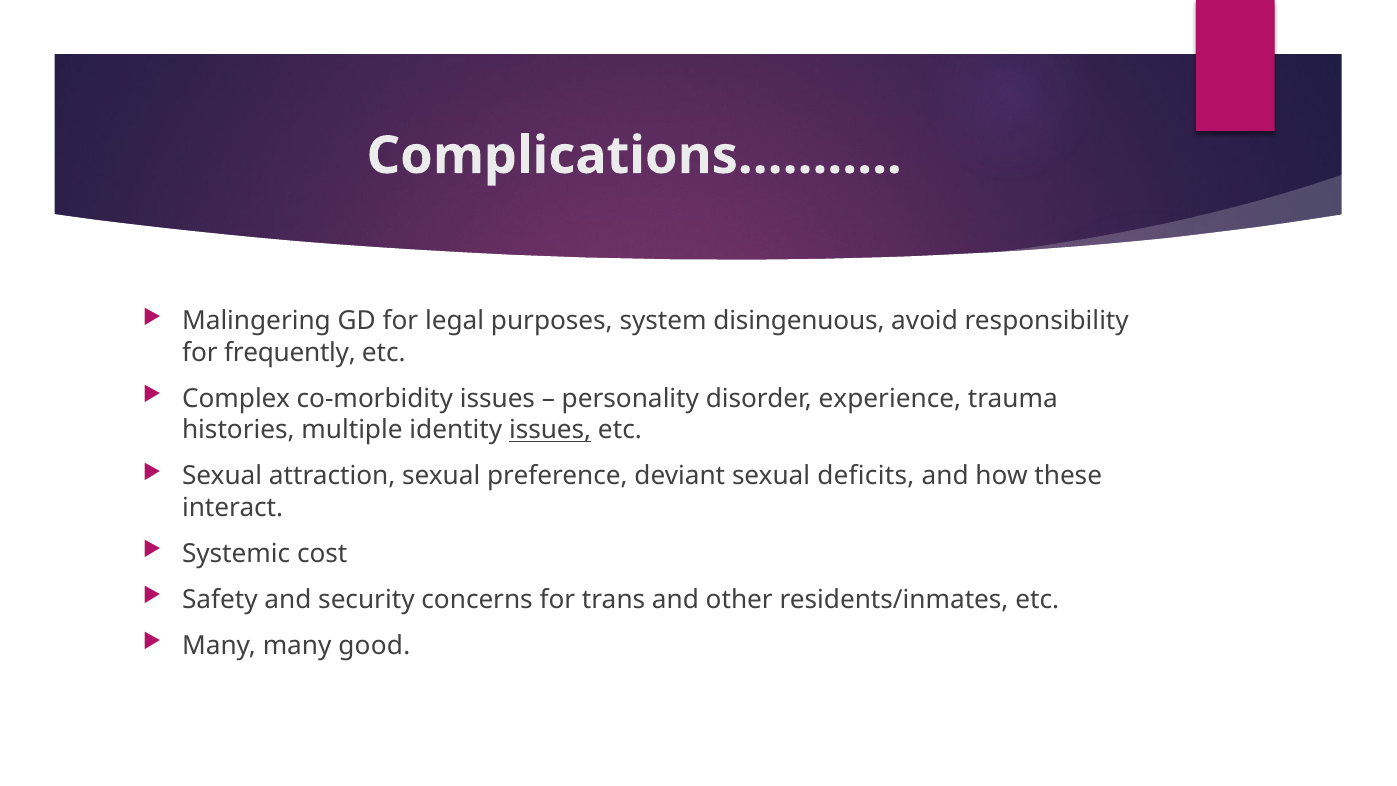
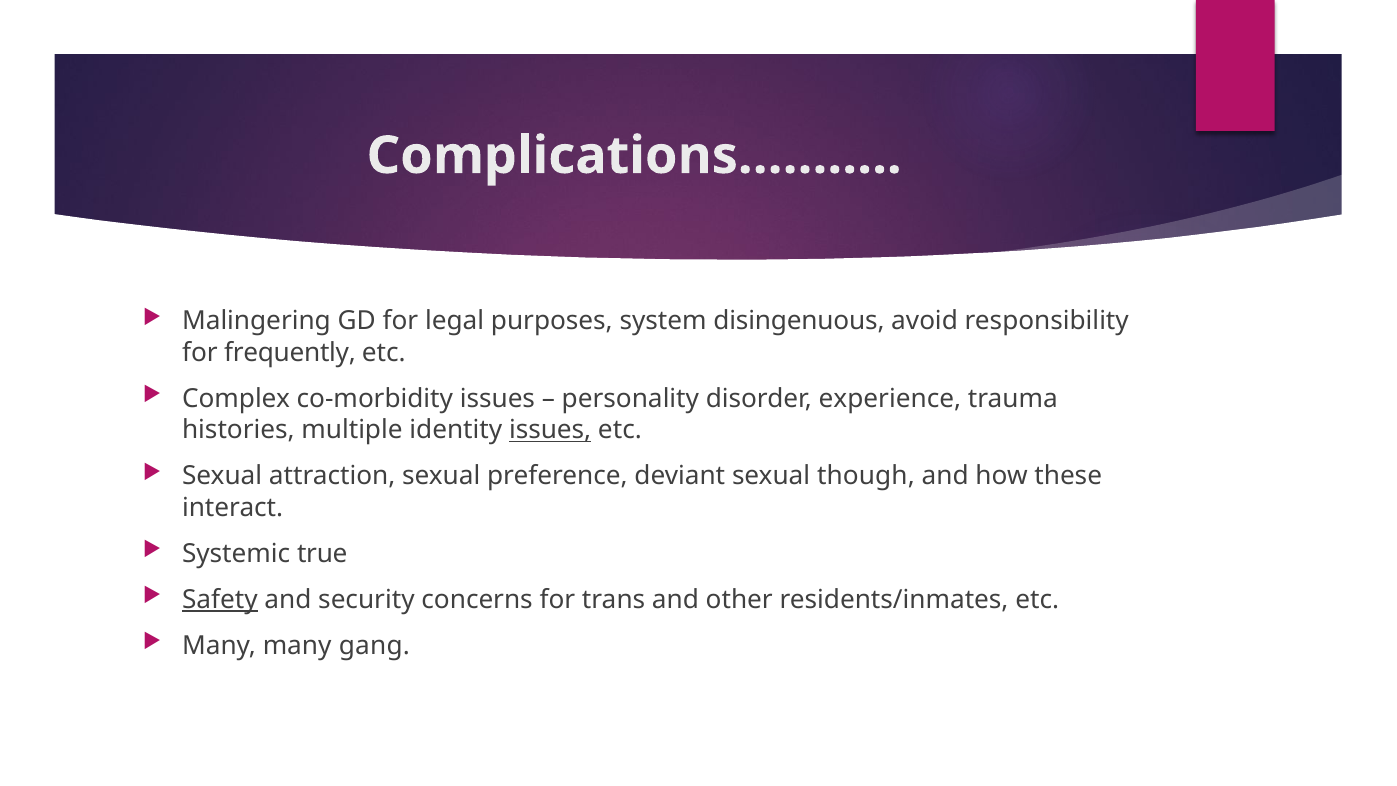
deficits: deficits -> though (866, 476)
cost: cost -> true (322, 553)
Safety underline: none -> present (220, 599)
good: good -> gang (374, 645)
